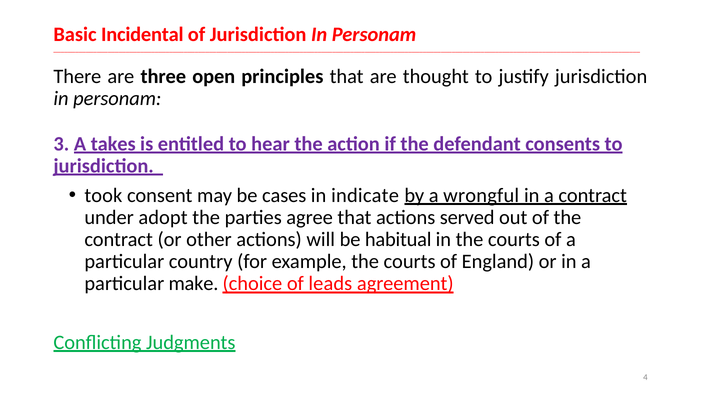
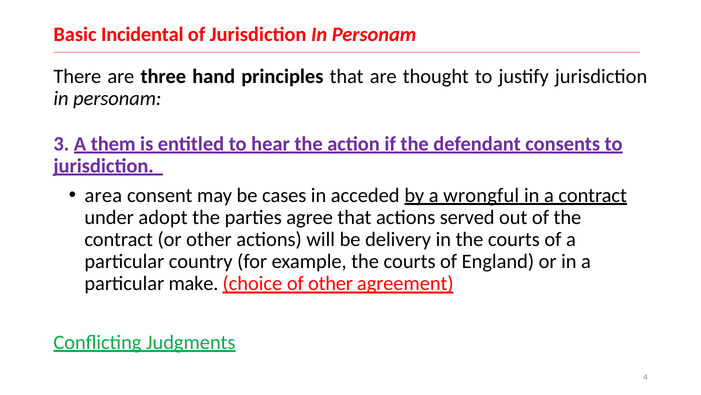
open: open -> hand (214, 76)
takes: takes -> them (113, 144)
took: took -> area (103, 195)
indicate: indicate -> acceded (365, 195)
habitual: habitual -> delivery (398, 239)
of leads: leads -> other (331, 283)
